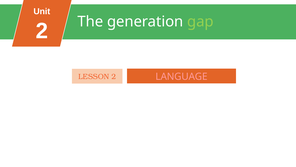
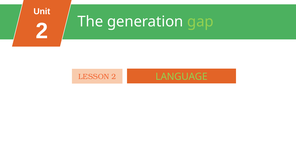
LANGUAGE colour: pink -> light green (182, 76)
